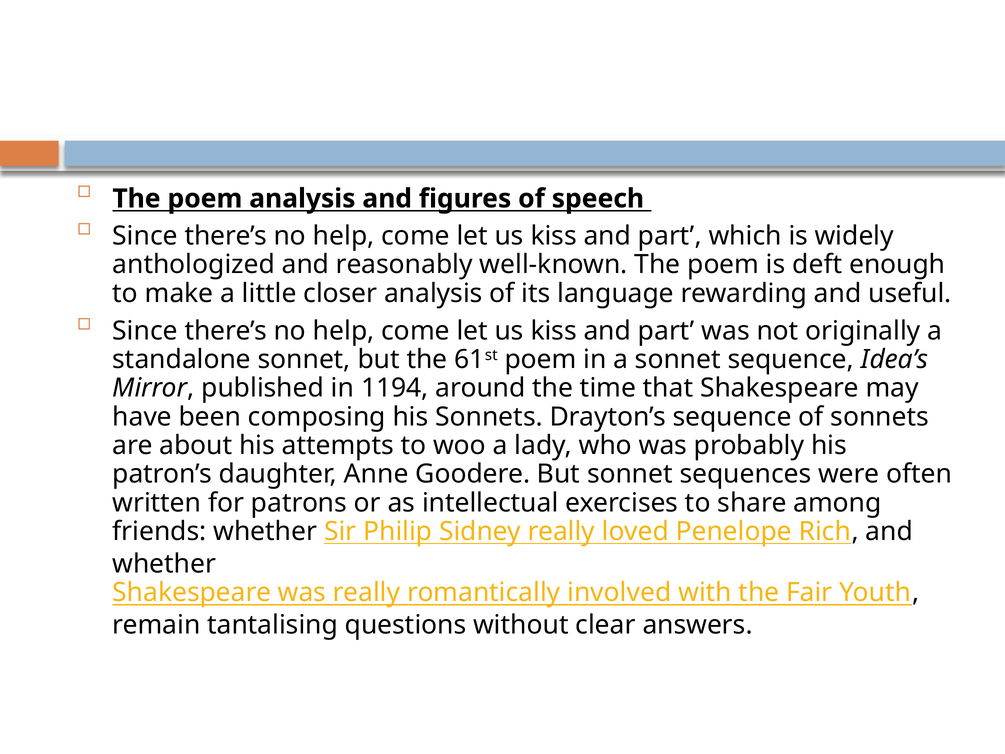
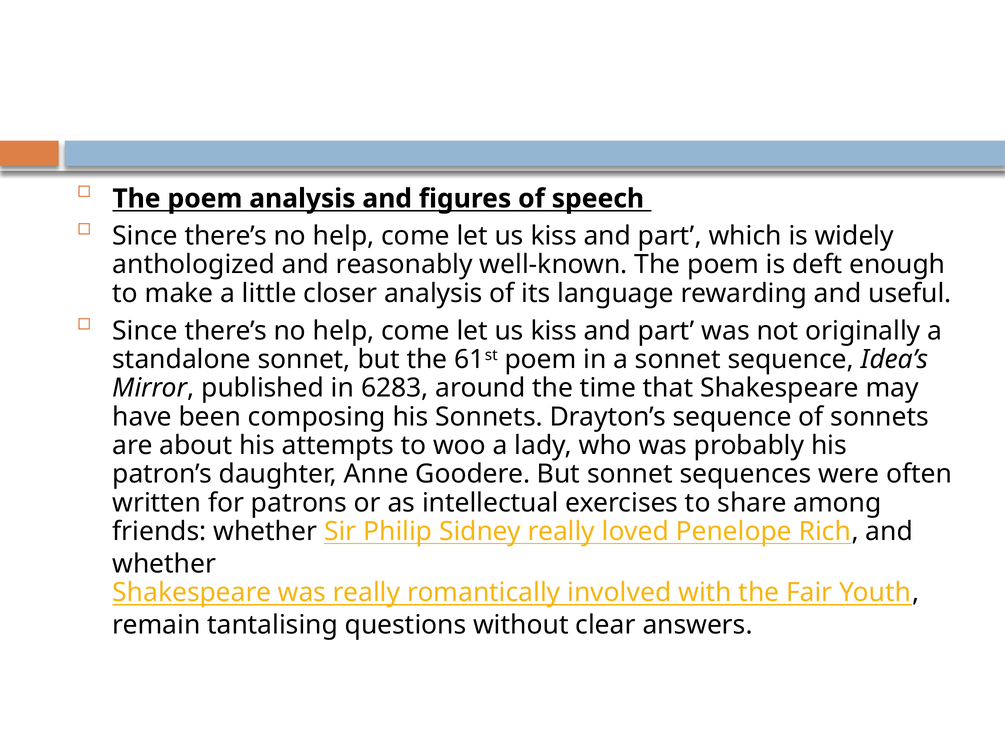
1194: 1194 -> 6283 (395, 388)
